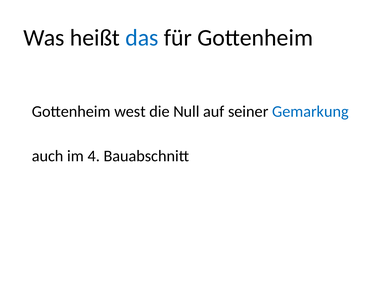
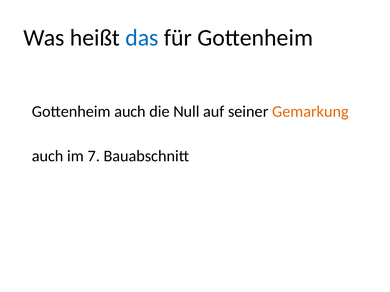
Gottenheim west: west -> auch (130, 112)
Gemarkung colour: blue -> orange (310, 112)
4: 4 -> 7 (94, 156)
